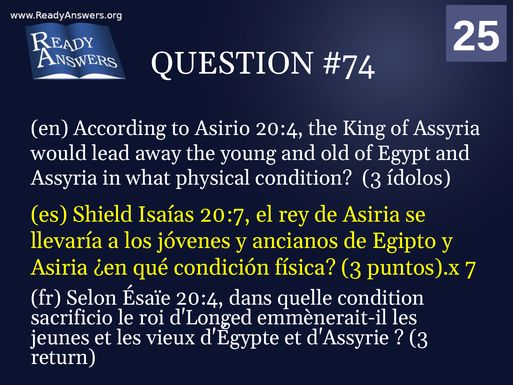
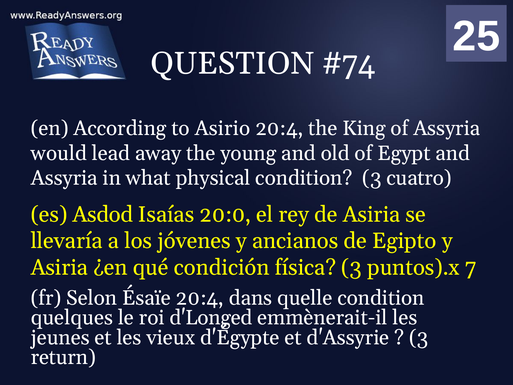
ídolos: ídolos -> cuatro (419, 178)
Shield: Shield -> Asdod (103, 214)
20:7: 20:7 -> 20:0 (225, 214)
sacrificio: sacrificio -> quelques (72, 318)
